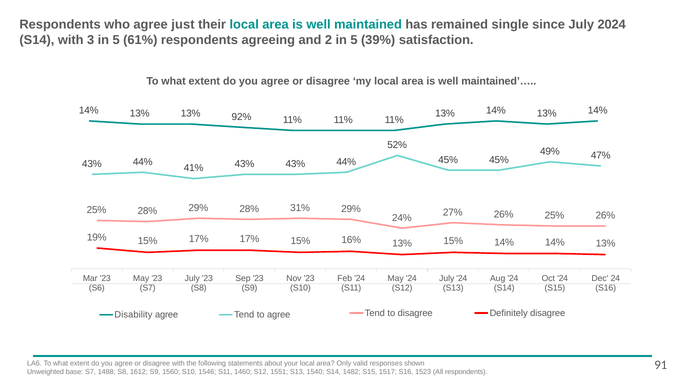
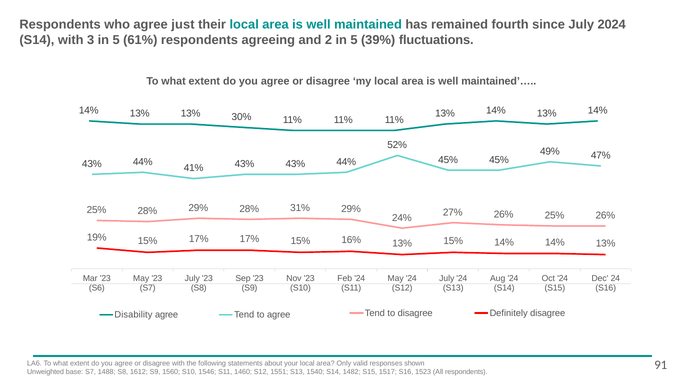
single: single -> fourth (510, 25)
satisfaction: satisfaction -> fluctuations (436, 40)
92%: 92% -> 30% (242, 117)
